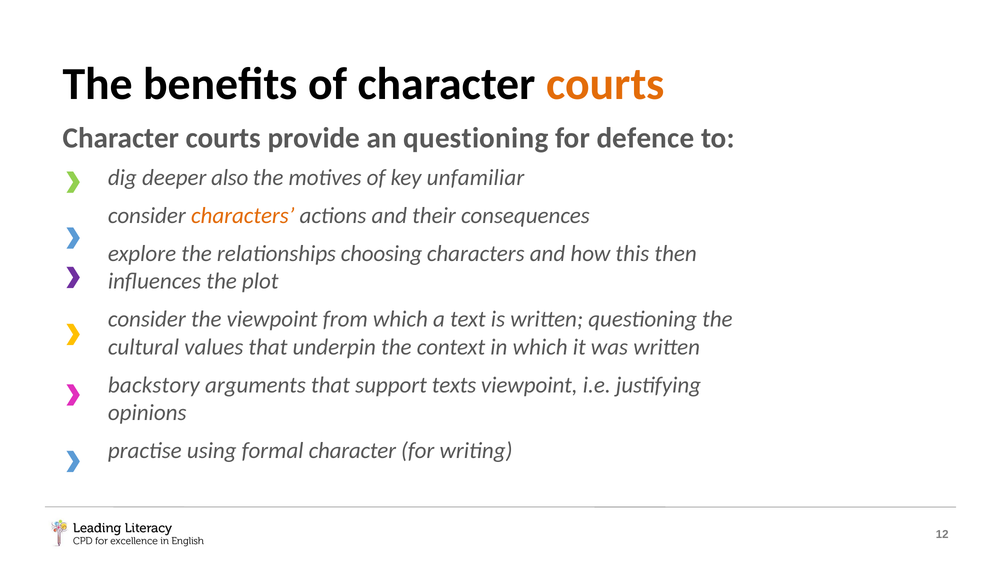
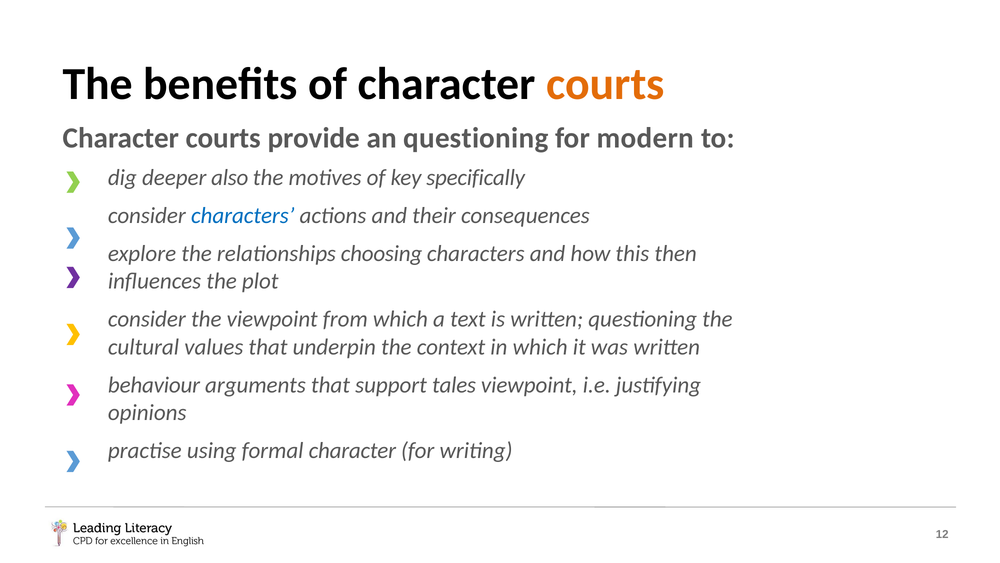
defence: defence -> modern (645, 138)
unfamiliar: unfamiliar -> specifically (476, 177)
characters colour: orange -> blue (243, 215)
backstory: backstory -> behaviour (154, 385)
texts: texts -> tales (454, 385)
